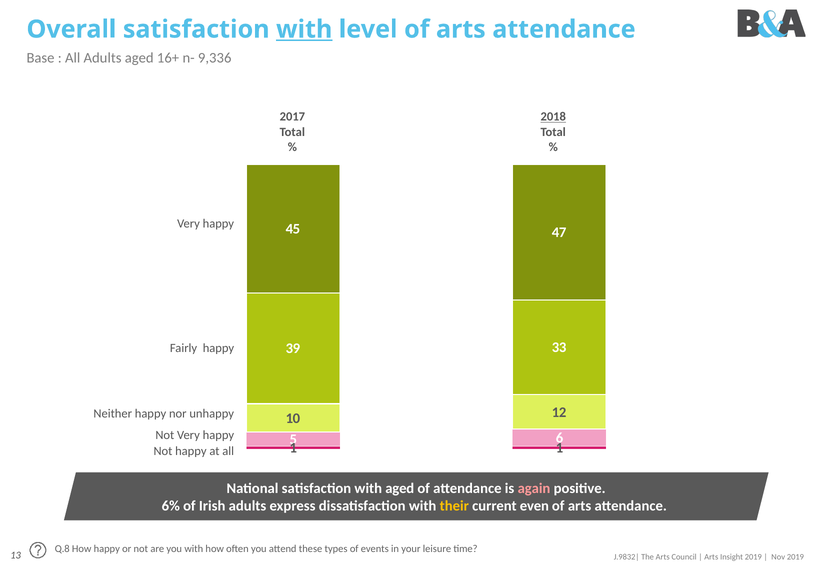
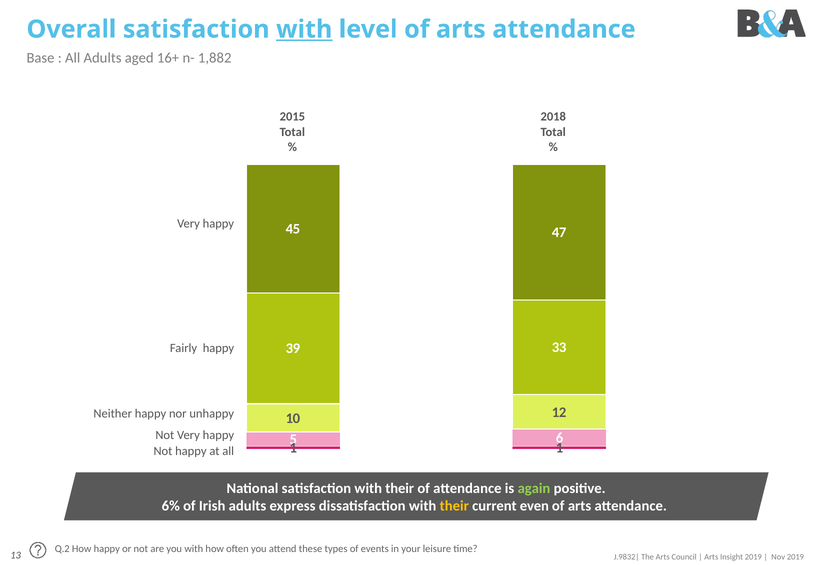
9,336: 9,336 -> 1,882 (215, 58)
2017: 2017 -> 2015 (292, 117)
2018 underline: present -> none (553, 117)
satisfaction with aged: aged -> their (400, 488)
again colour: pink -> light green (534, 488)
Q.8: Q.8 -> Q.2 (62, 549)
